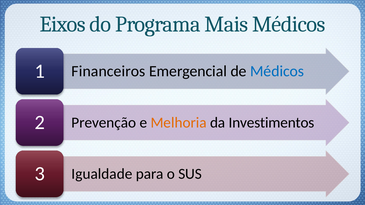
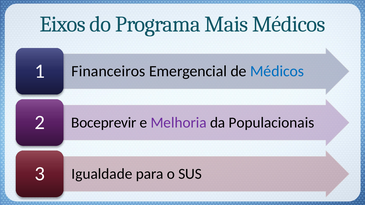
Prevenção: Prevenção -> Boceprevir (104, 123)
Melhoria colour: orange -> purple (179, 123)
Investimentos: Investimentos -> Populacionais (271, 123)
